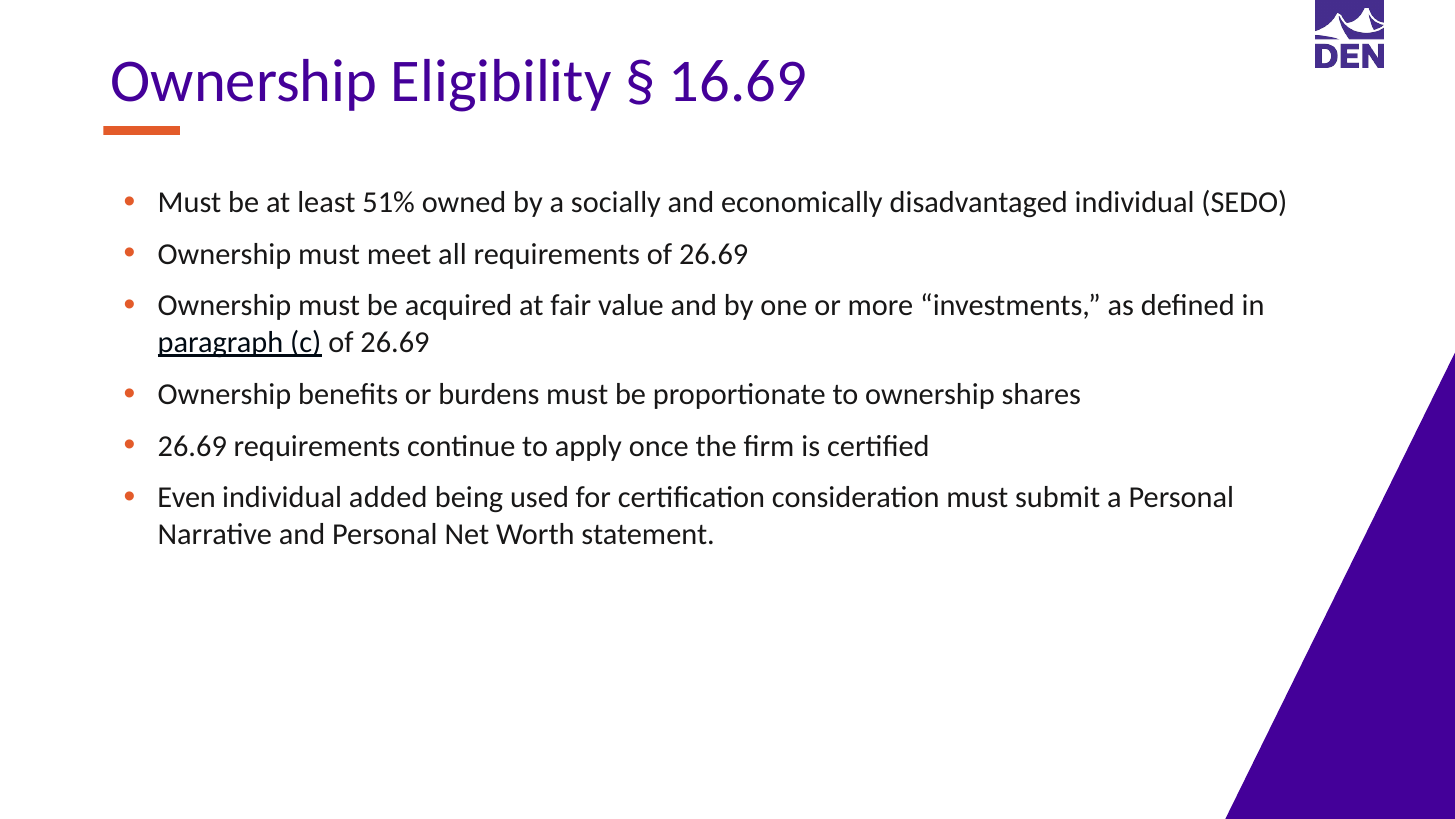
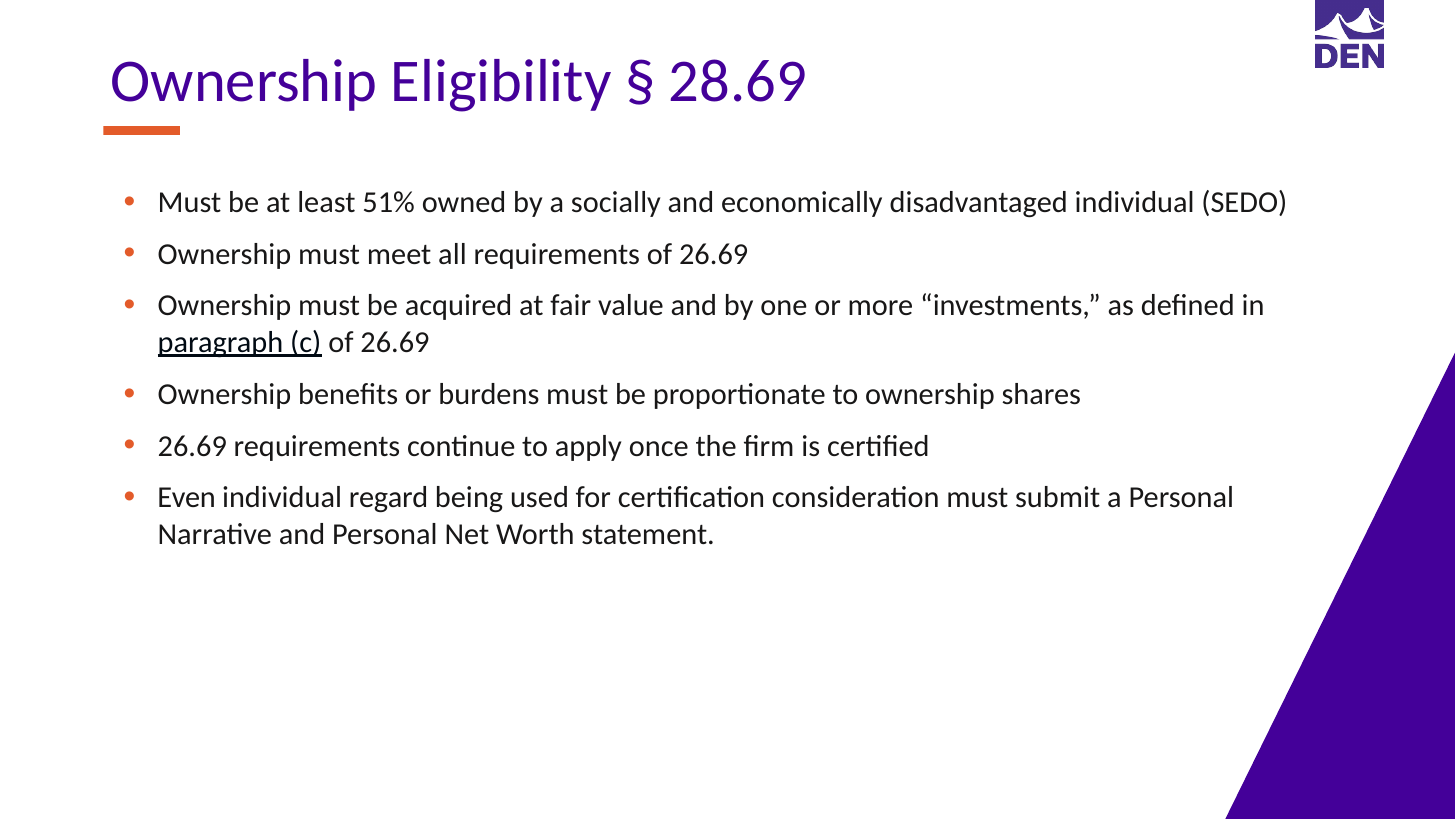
16.69: 16.69 -> 28.69 (738, 81)
added: added -> regard (389, 497)
